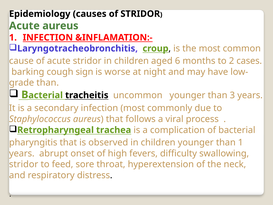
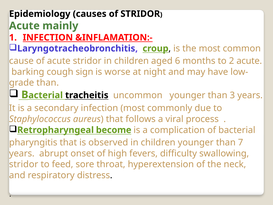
Acute aureus: aureus -> mainly (60, 26)
2 cases: cases -> acute (249, 61)
trachea: trachea -> become (114, 130)
than 1: 1 -> 7 (241, 142)
